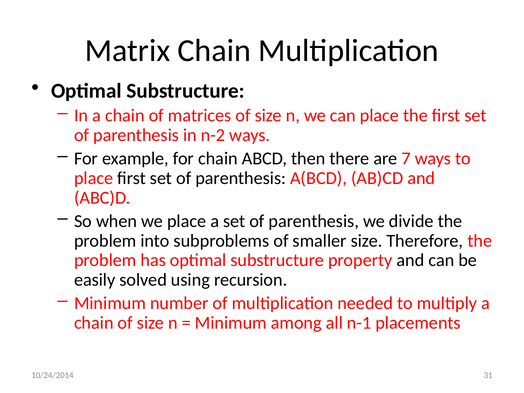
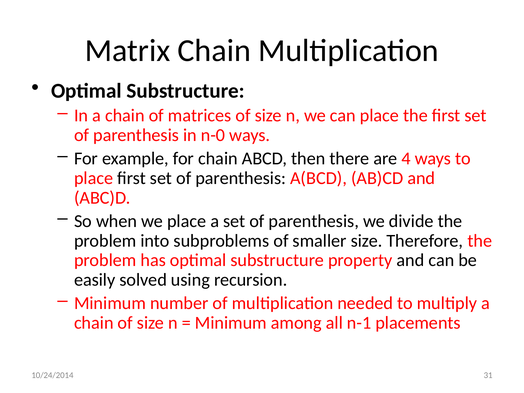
n-2: n-2 -> n-0 (213, 135)
7: 7 -> 4 (406, 158)
